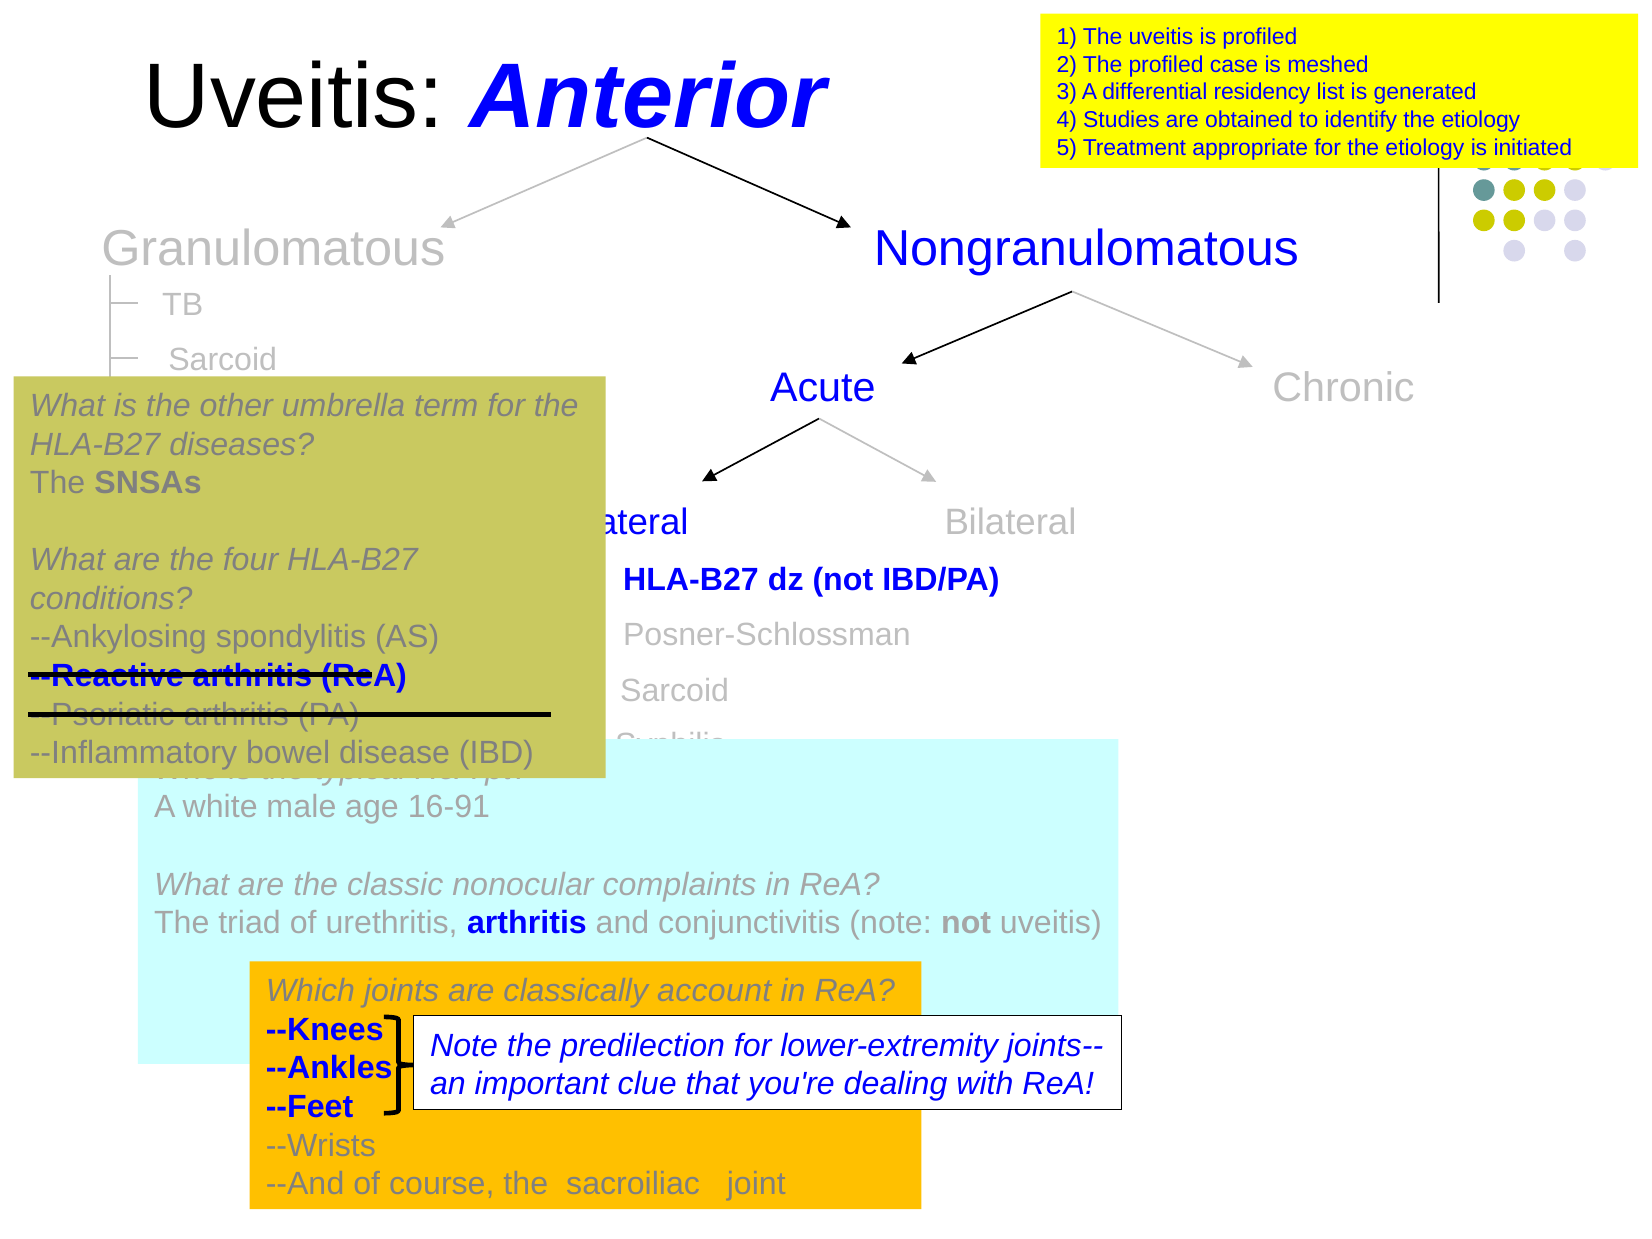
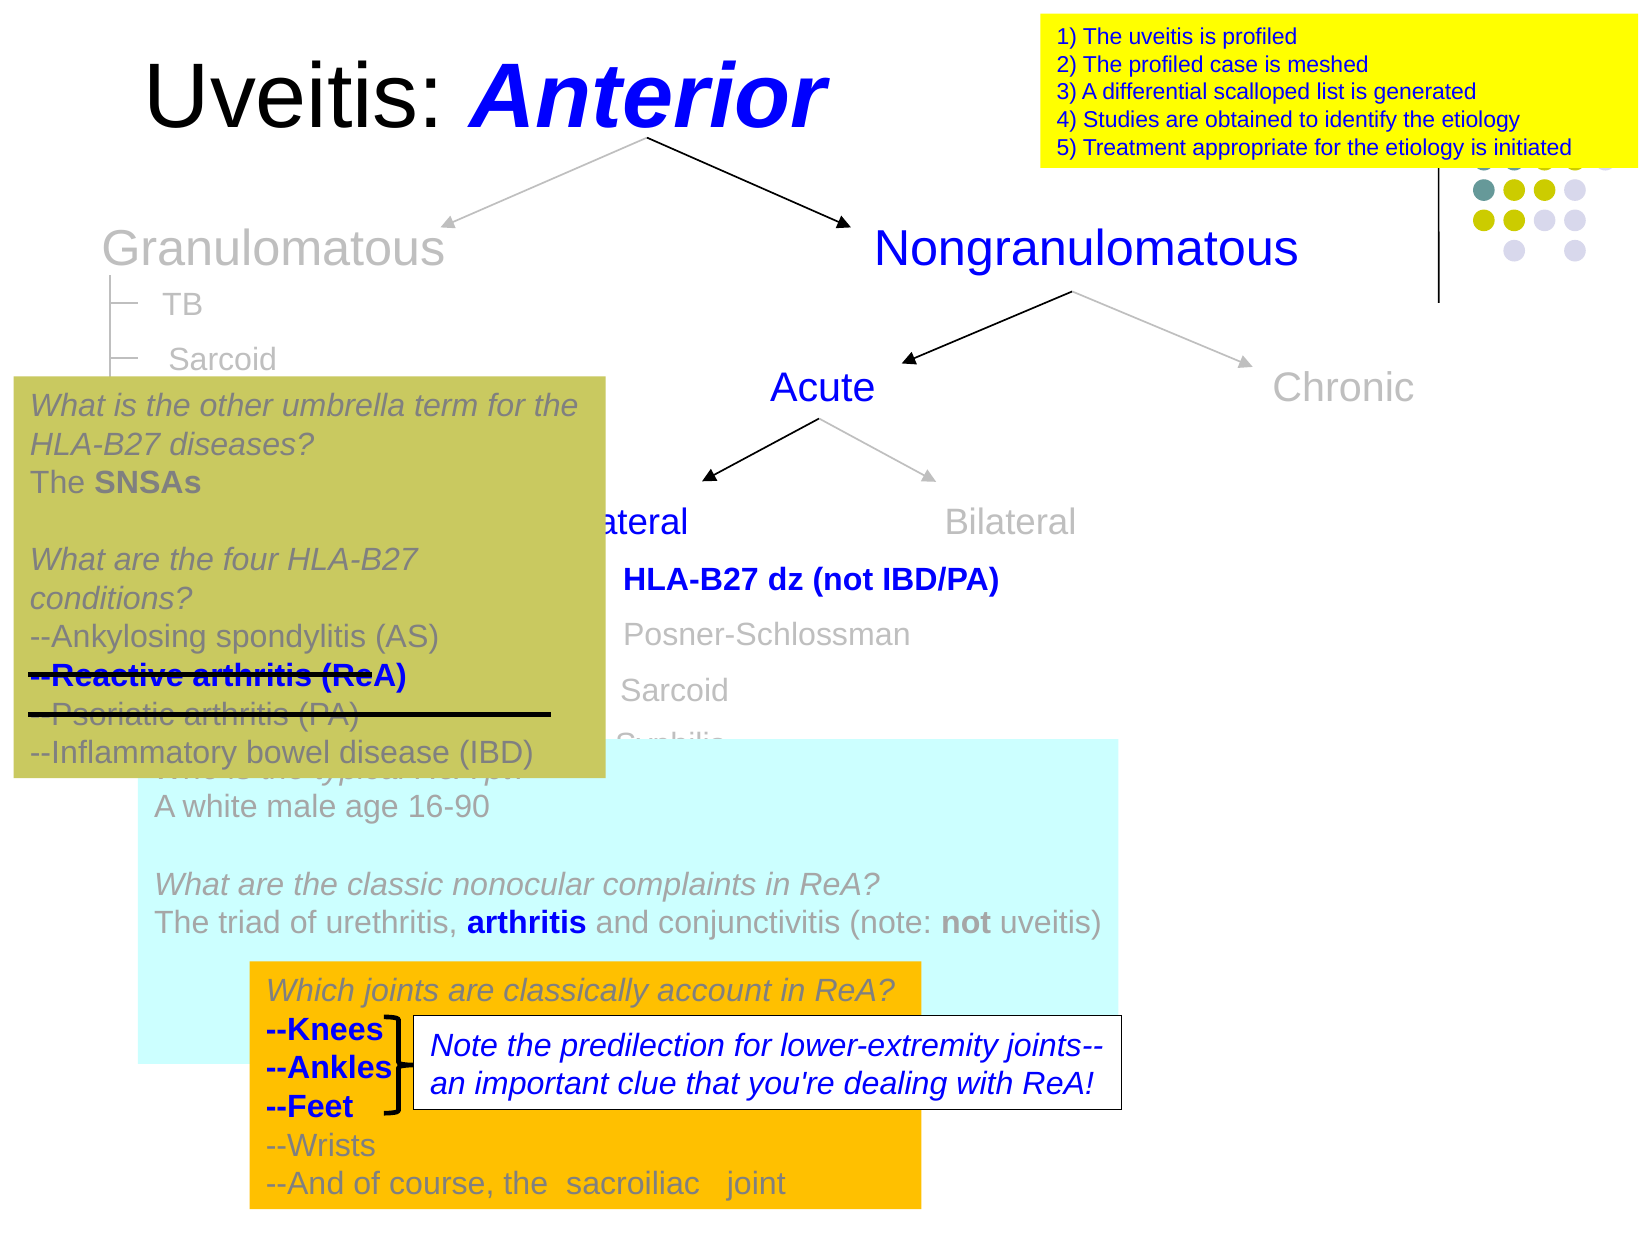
residency: residency -> scalloped (1262, 92)
16-91: 16-91 -> 16-90 (449, 807)
